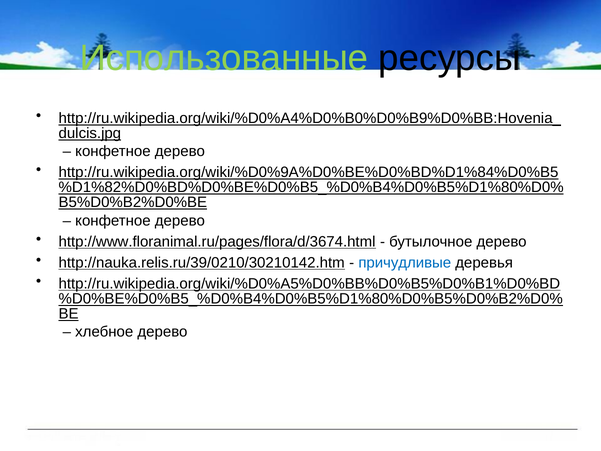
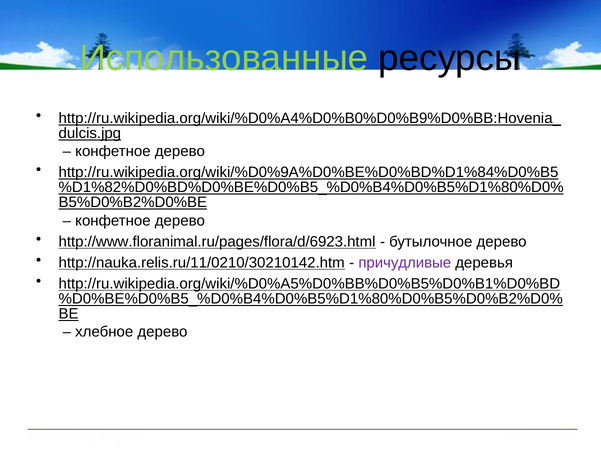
http://www.floranimal.ru/pages/flora/d/3674.html: http://www.floranimal.ru/pages/flora/d/3674.html -> http://www.floranimal.ru/pages/flora/d/6923.html (217, 241)
http://nauka.relis.ru/39/0210/30210142.htm: http://nauka.relis.ru/39/0210/30210142.htm -> http://nauka.relis.ru/11/0210/30210142.htm (202, 262)
причудливые colour: blue -> purple (405, 262)
